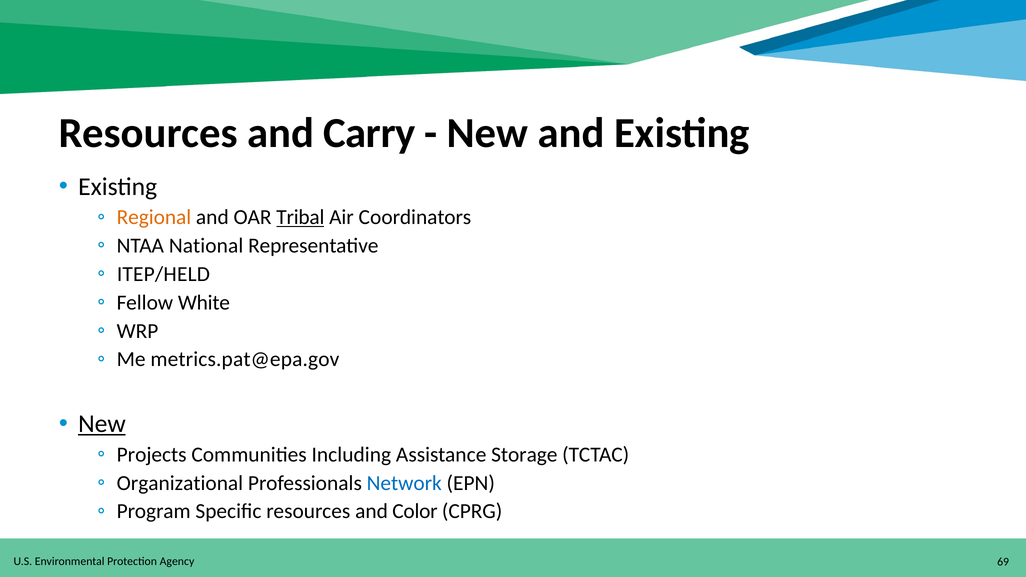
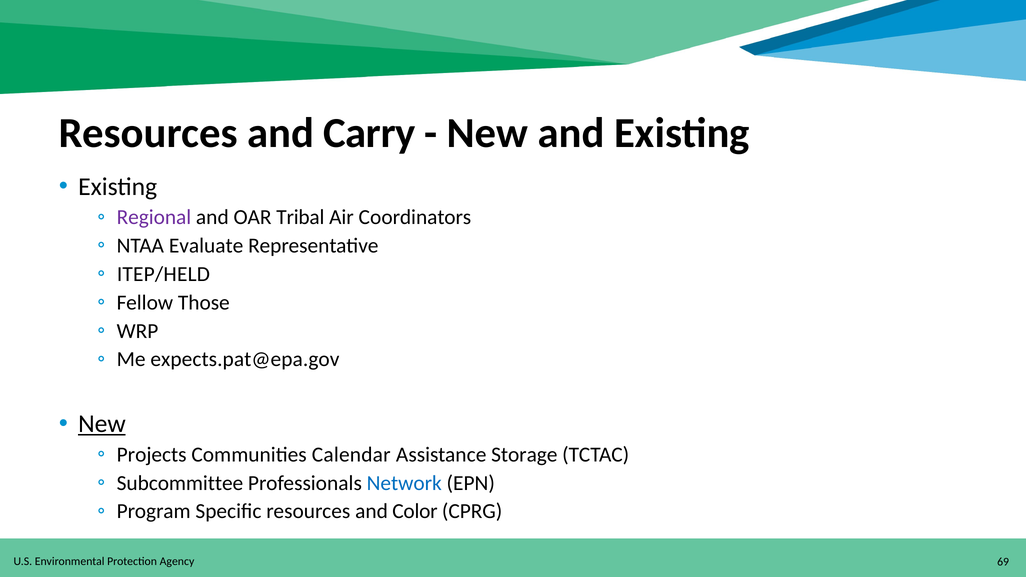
Regional colour: orange -> purple (154, 217)
Tribal underline: present -> none (300, 217)
National: National -> Evaluate (206, 246)
White: White -> Those (204, 303)
metrics.pat@epa.gov: metrics.pat@epa.gov -> expects.pat@epa.gov (245, 359)
Including: Including -> Calendar (351, 455)
Organizational: Organizational -> Subcommittee (180, 483)
